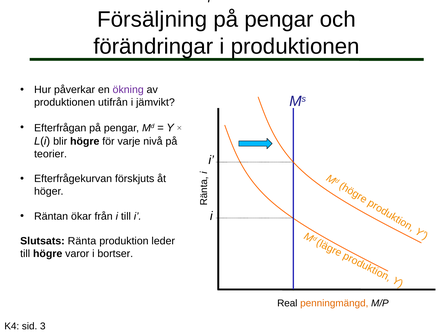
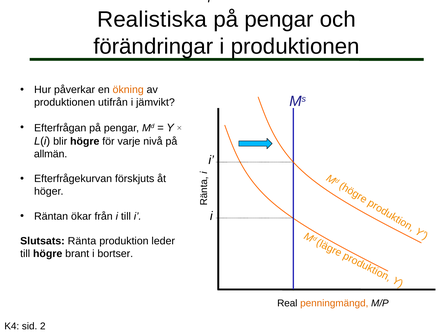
Försäljning: Försäljning -> Realistiska (152, 20)
ökning colour: purple -> orange (128, 90)
teorier: teorier -> allmän (51, 154)
varor: varor -> brant (77, 254)
3: 3 -> 2 (43, 327)
